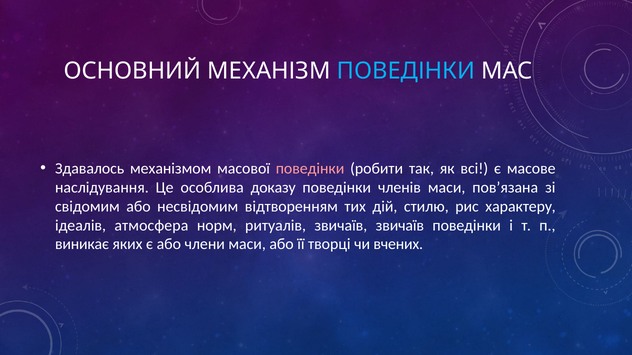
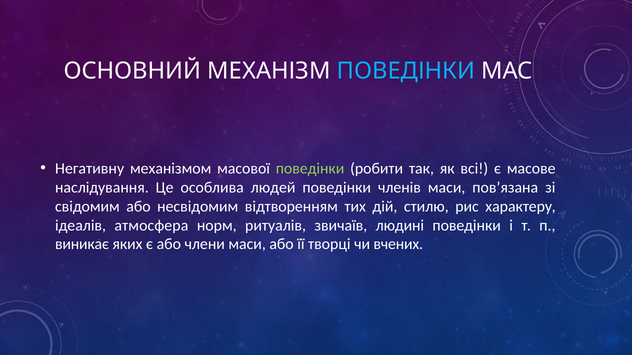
Здавалось: Здавалось -> Негативну (90, 169)
поведінки colour: pink -> light green (310, 169)
доказу: доказу -> людей (273, 188)
звичаїв звичаїв: звичаїв -> людині (400, 226)
